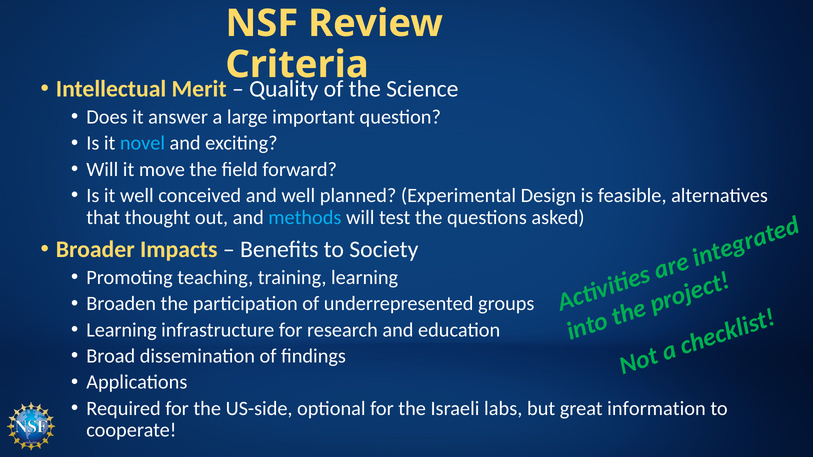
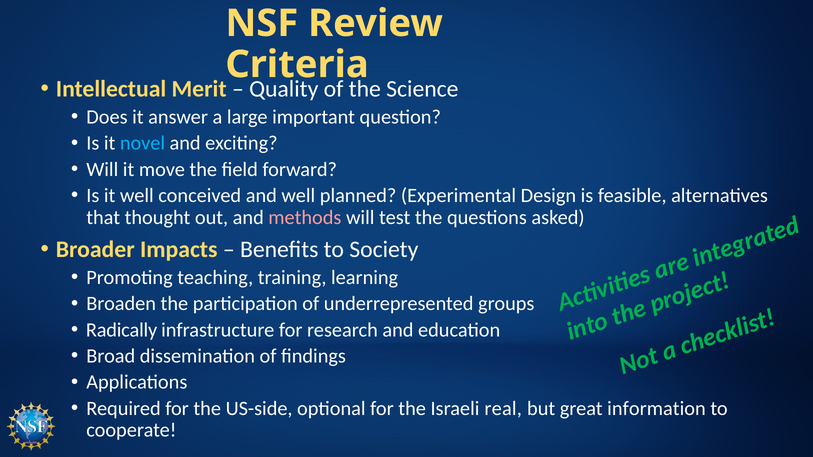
methods colour: light blue -> pink (305, 218)
Learning: Learning -> Radically (122, 330)
labs: labs -> real (503, 409)
